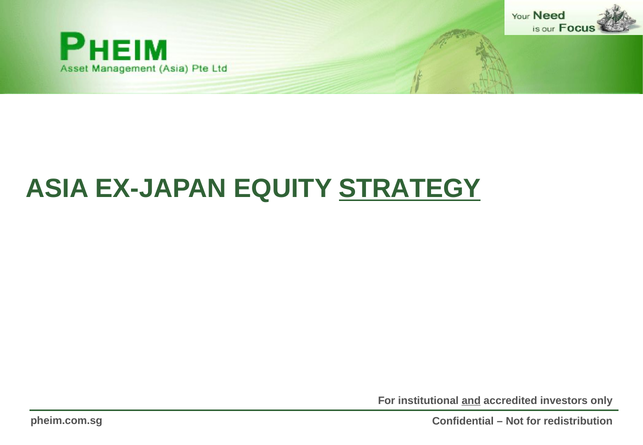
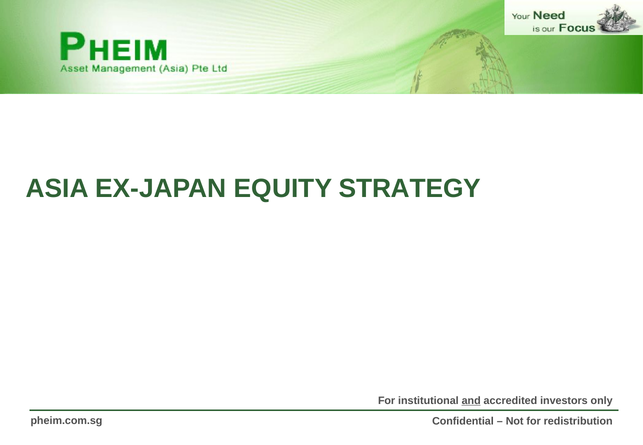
STRATEGY underline: present -> none (410, 189)
